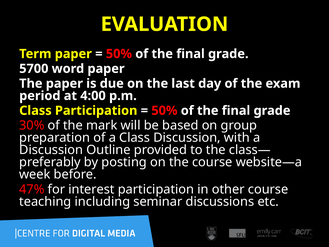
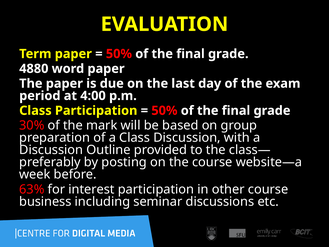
5700: 5700 -> 4880 (34, 69)
47%: 47% -> 63% (32, 189)
teaching: teaching -> business (45, 201)
